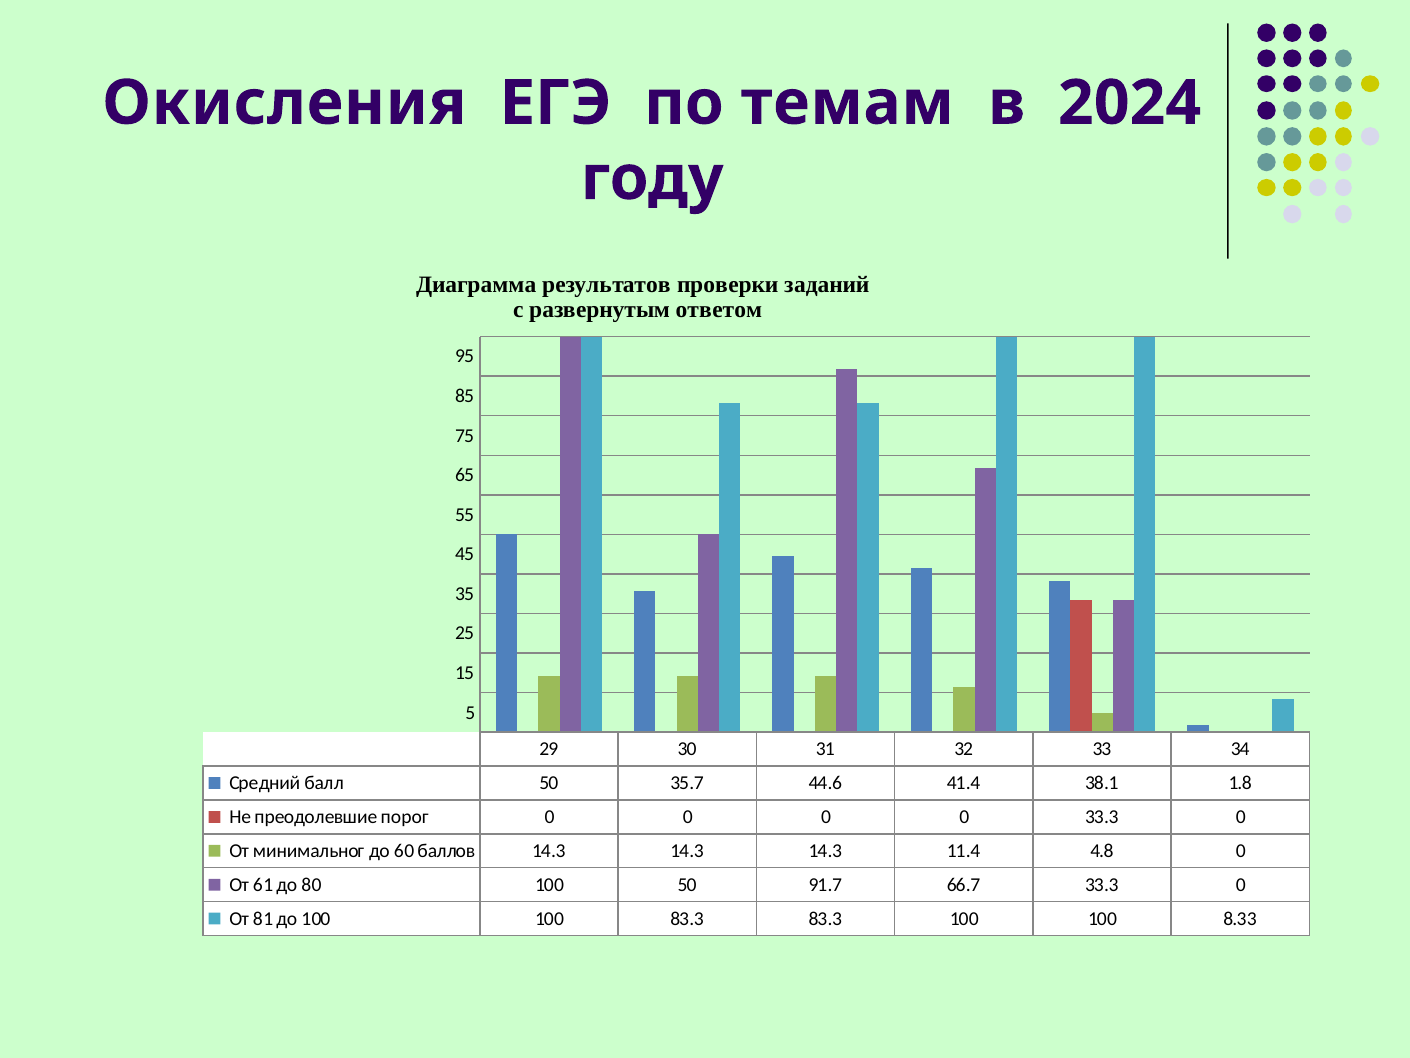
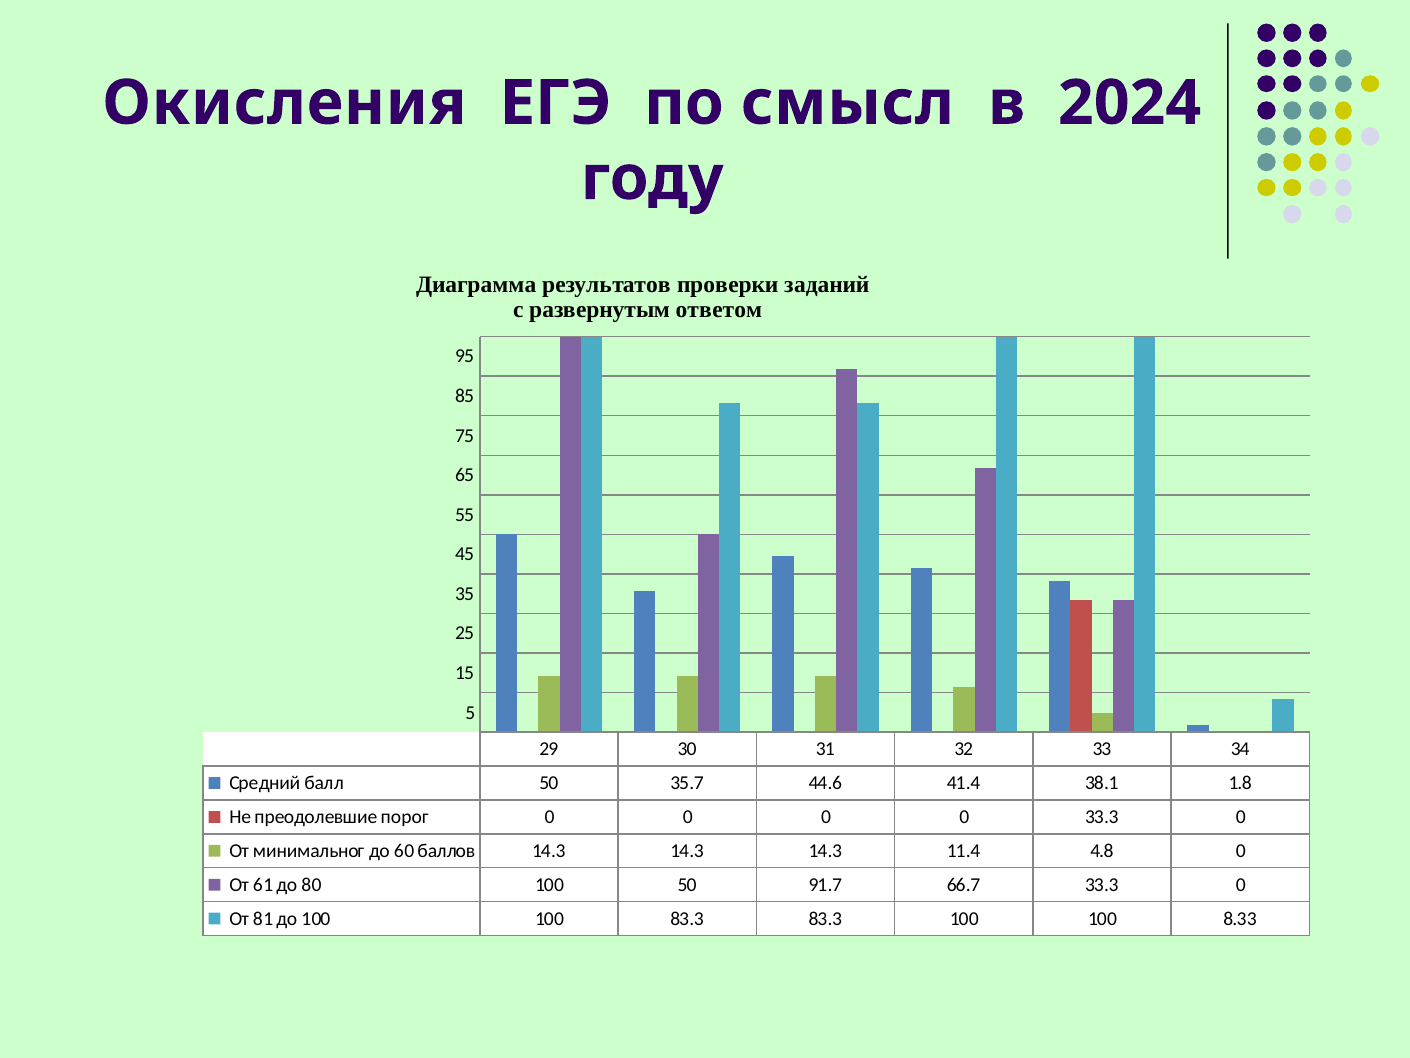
темам: темам -> смысл (847, 103)
